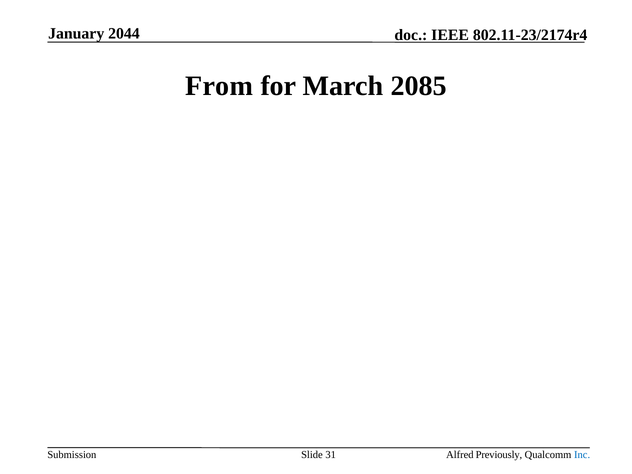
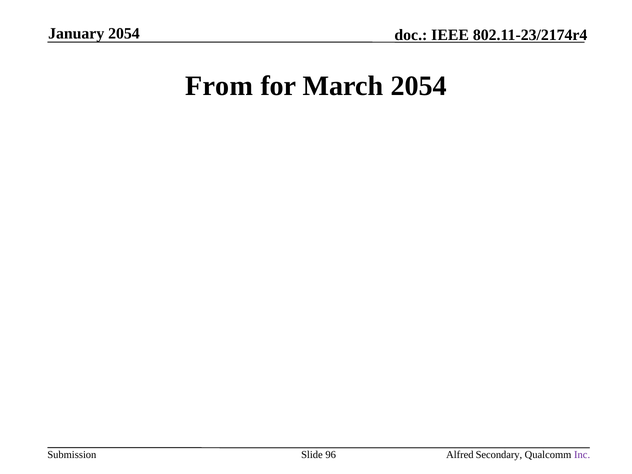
January 2044: 2044 -> 2054 (124, 34)
March 2085: 2085 -> 2054 (419, 86)
31: 31 -> 96 (331, 455)
Previously: Previously -> Secondary (499, 455)
Inc colour: blue -> purple (582, 455)
